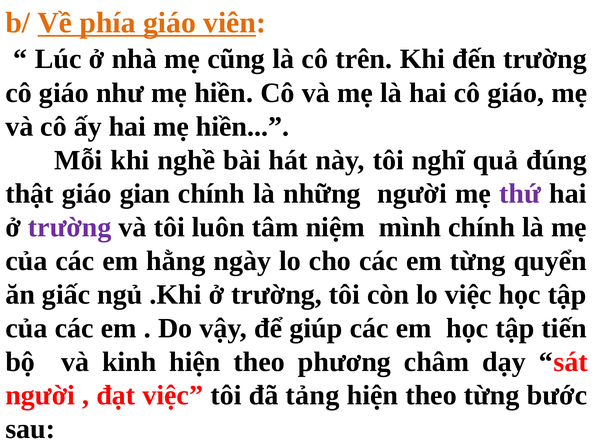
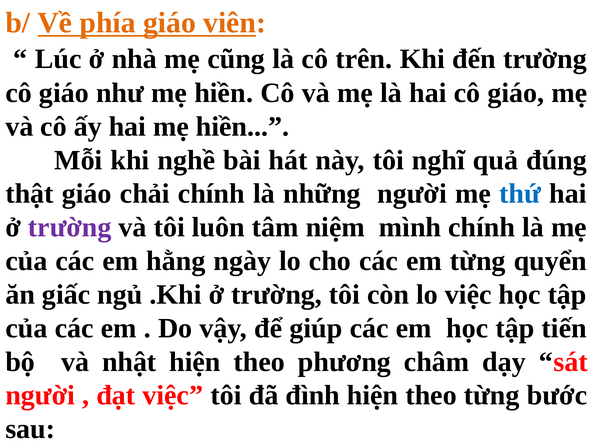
gian: gian -> chải (145, 194)
thứ colour: purple -> blue (520, 194)
kinh: kinh -> nhật (129, 362)
tảng: tảng -> đình (313, 396)
